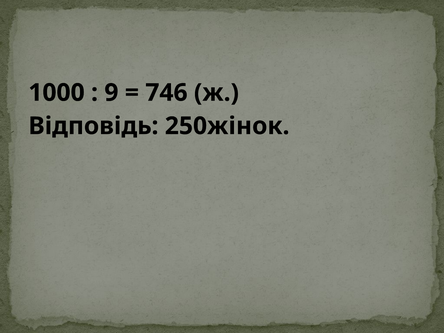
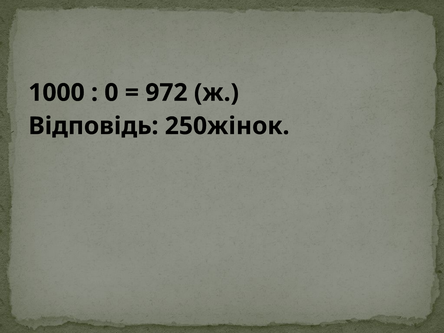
9: 9 -> 0 (111, 93)
746: 746 -> 972 (166, 93)
